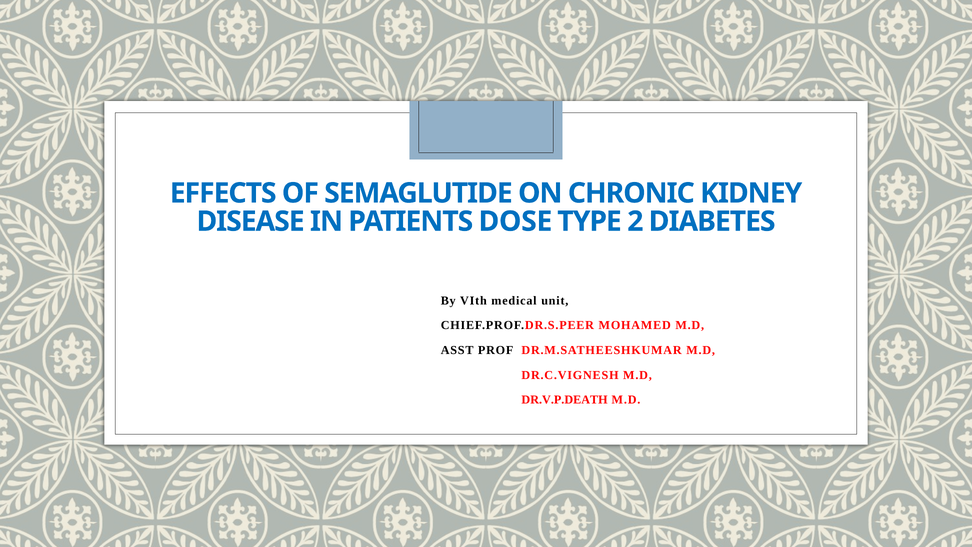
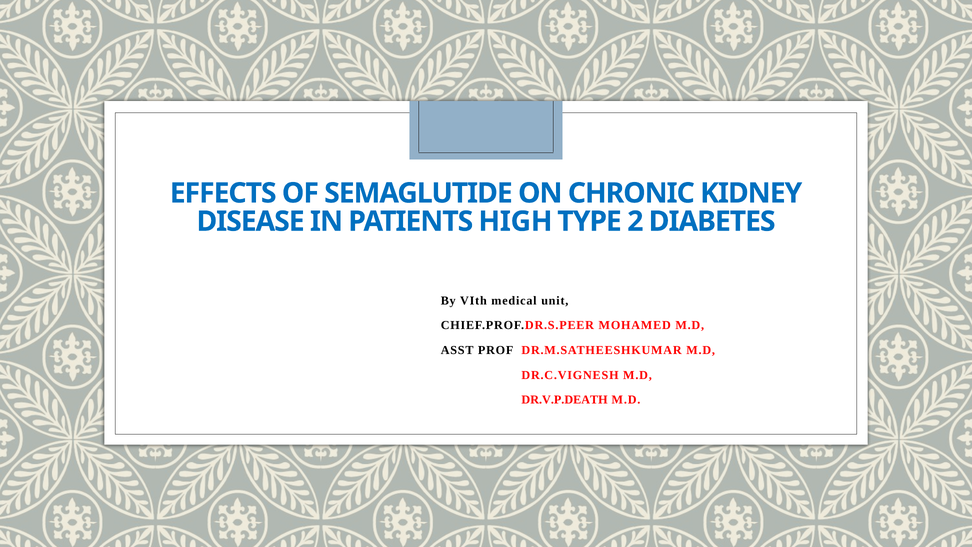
DOSE: DOSE -> HIGH (515, 221)
